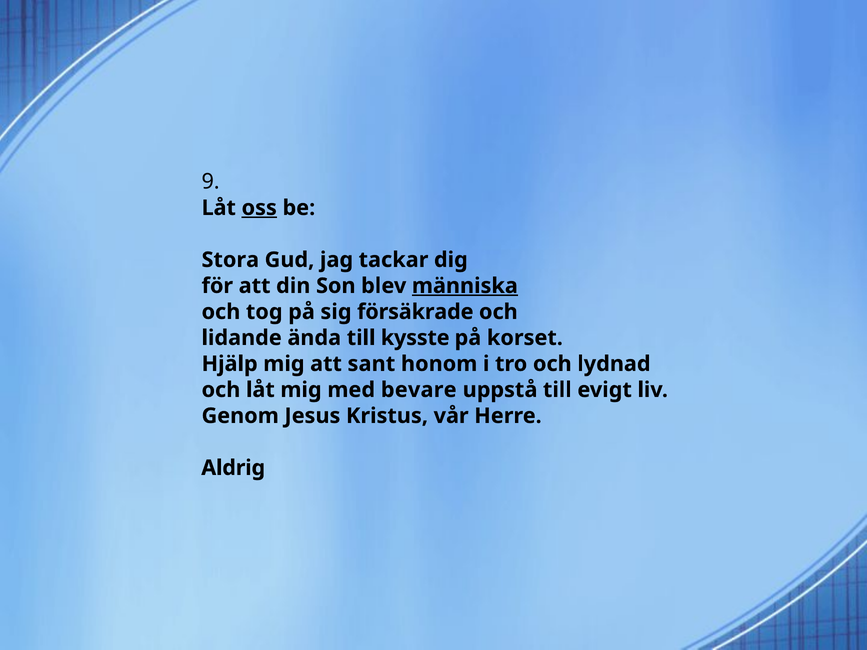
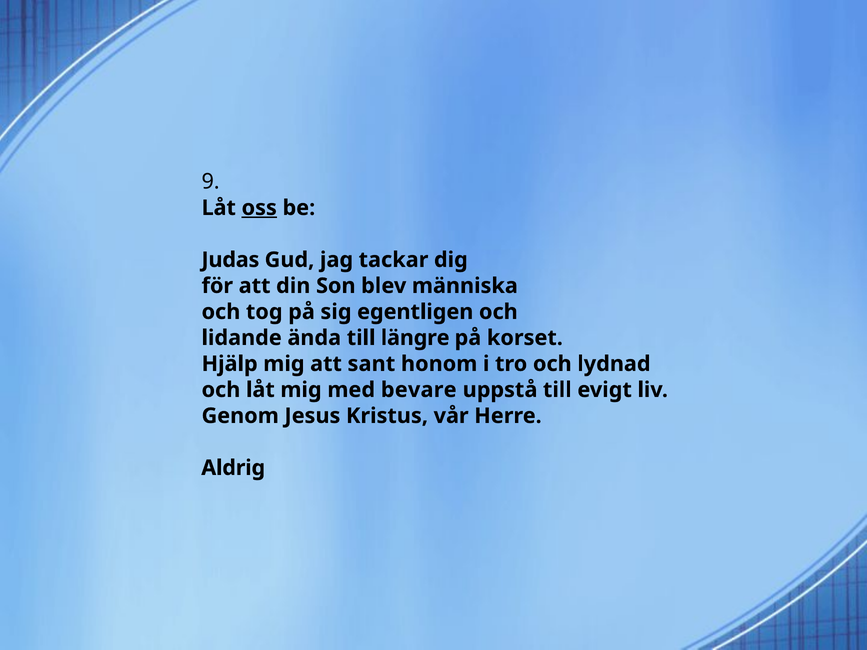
Stora: Stora -> Judas (230, 260)
människa underline: present -> none (465, 286)
försäkrade: försäkrade -> egentligen (415, 312)
kysste: kysste -> längre (415, 338)
